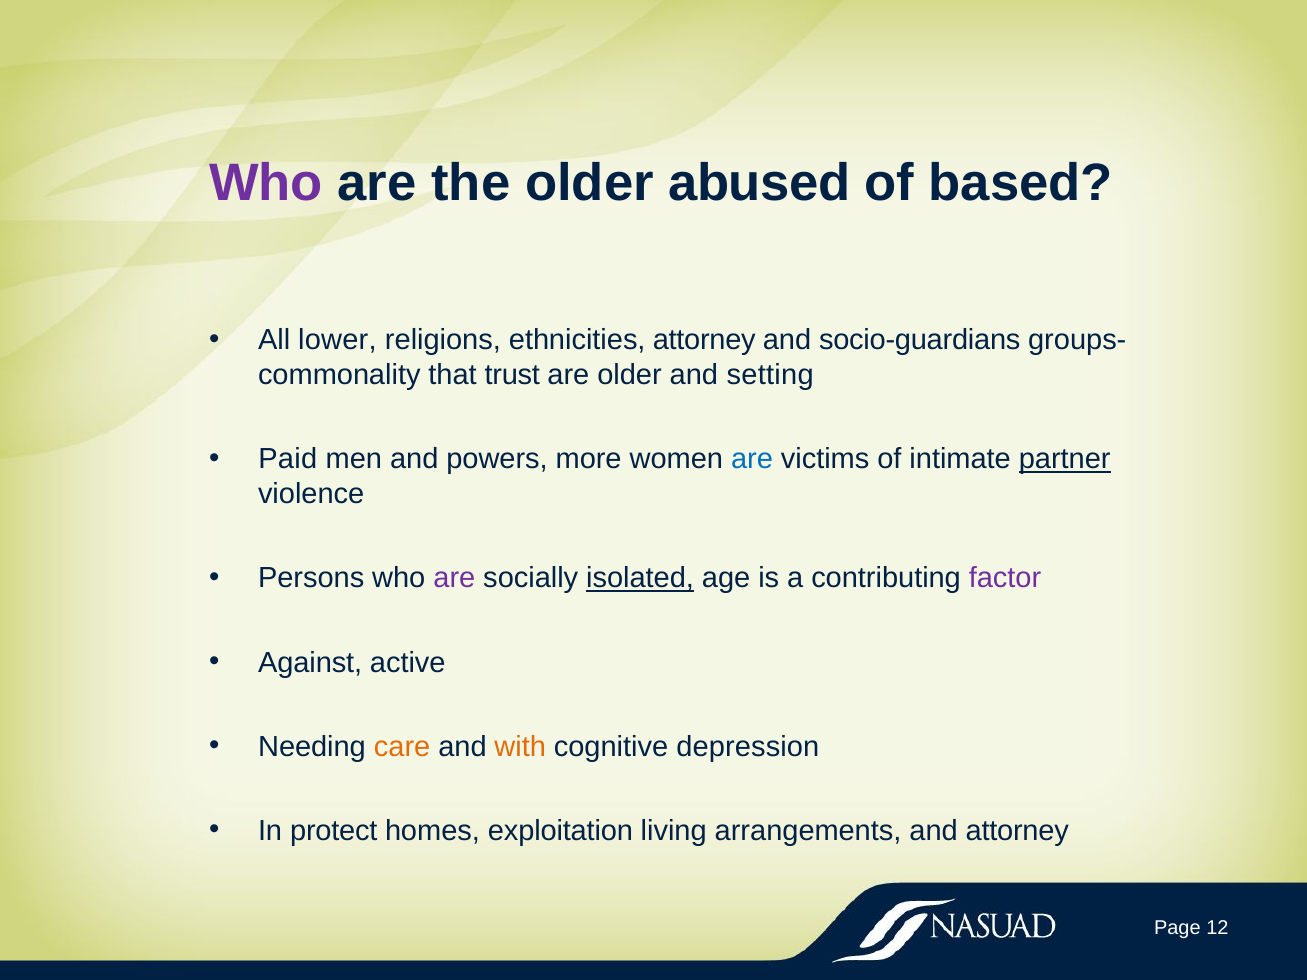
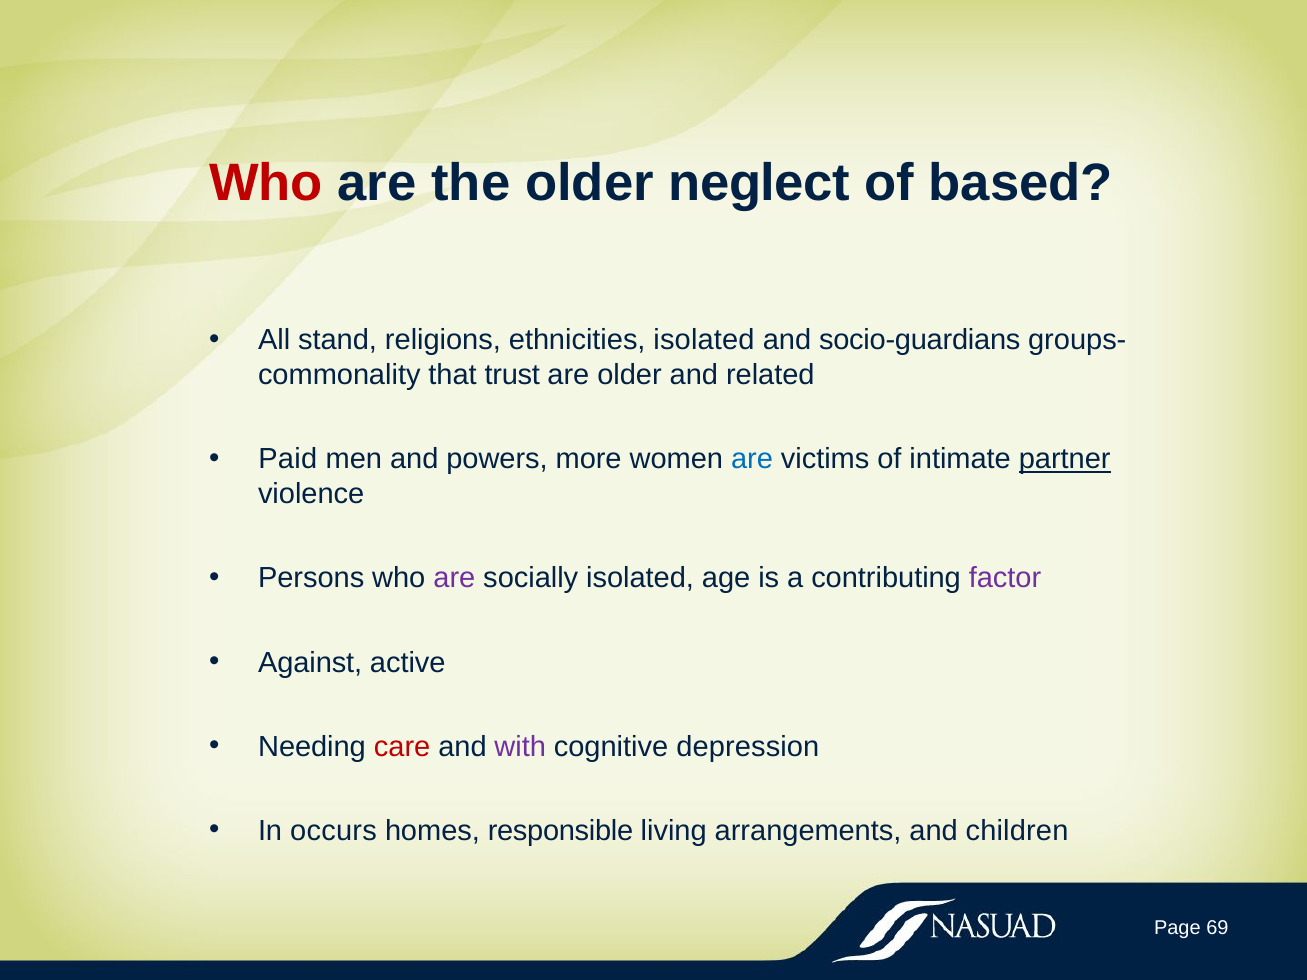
Who colour: purple -> red (266, 183)
abused: abused -> neglect (759, 183)
lower: lower -> stand (338, 340)
ethnicities attorney: attorney -> isolated (704, 340)
setting: setting -> related (770, 375)
isolated underline: present -> none (640, 578)
care colour: orange -> red (402, 747)
with colour: orange -> purple (520, 747)
protect: protect -> occurs (333, 831)
exploitation: exploitation -> responsible (561, 831)
and attorney: attorney -> children (1017, 831)
12: 12 -> 69 (1217, 928)
